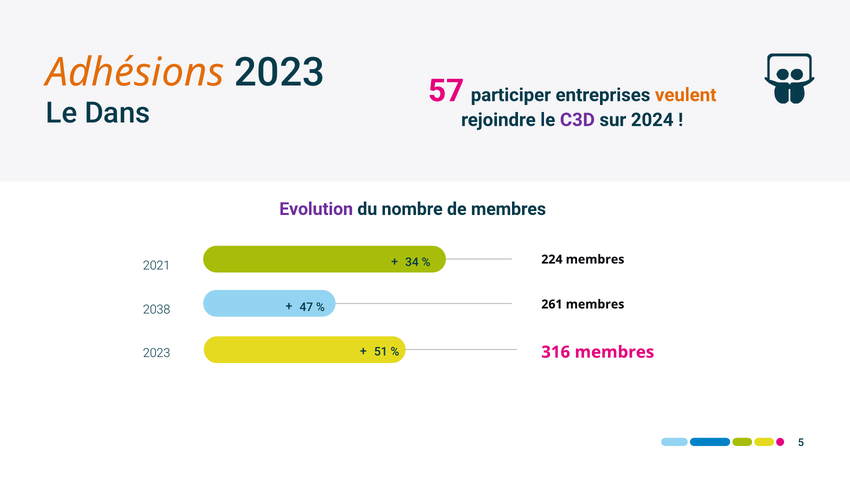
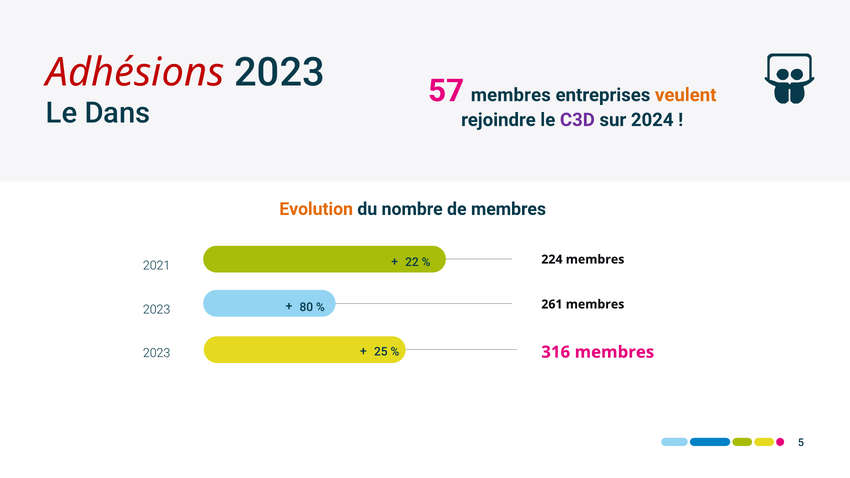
Adhésions colour: orange -> red (135, 73)
57 participer: participer -> membres (511, 95)
Evolution colour: purple -> orange (316, 209)
34: 34 -> 22 (412, 263)
47: 47 -> 80 (306, 307)
2038: 2038 -> 2023 (157, 310)
51: 51 -> 25 (381, 352)
